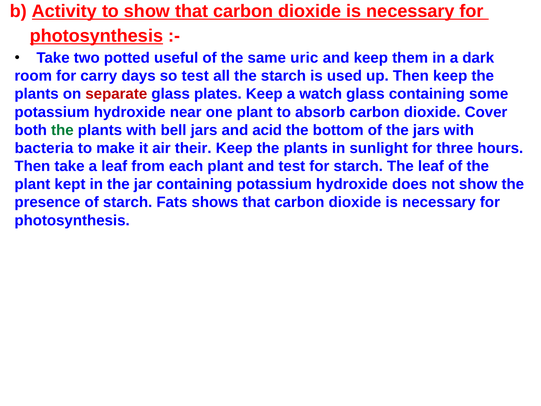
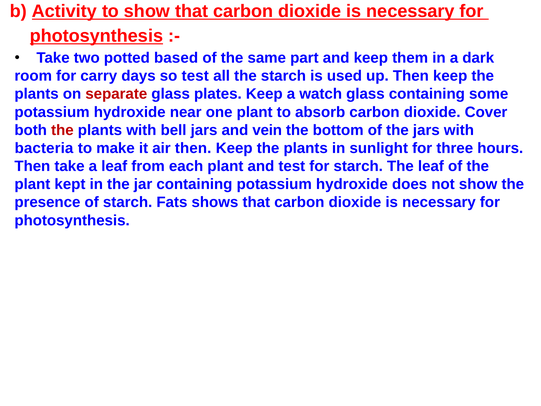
useful: useful -> based (176, 58)
uric: uric -> part (304, 58)
the colour: green -> red (62, 130)
acid: acid -> vein (267, 130)
air their: their -> then (193, 148)
